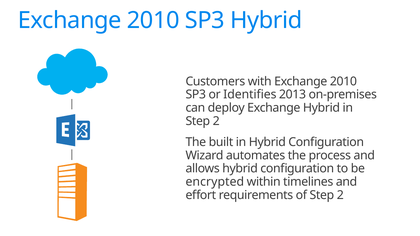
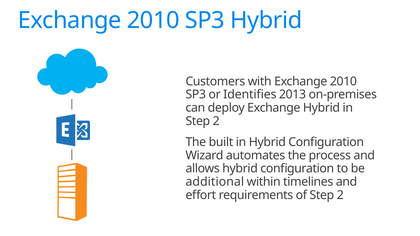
encrypted: encrypted -> additional (215, 182)
